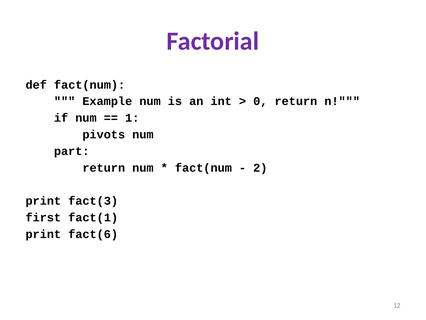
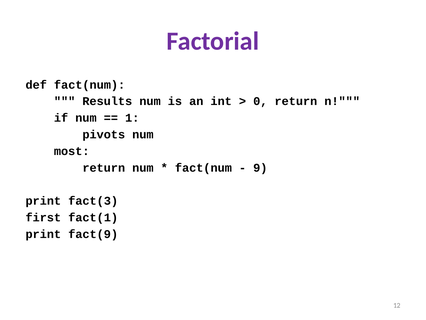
Example: Example -> Results (107, 101)
part: part -> most (72, 151)
2: 2 -> 9 (260, 168)
fact(6: fact(6 -> fact(9 (93, 234)
